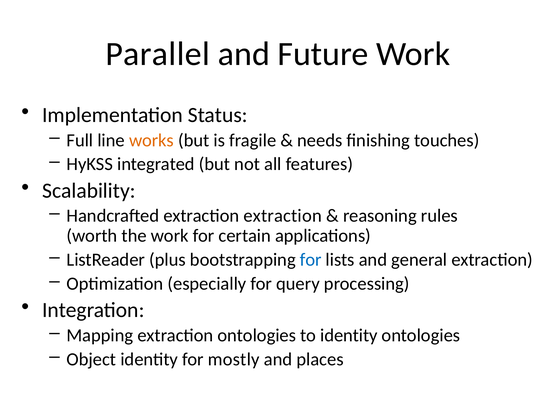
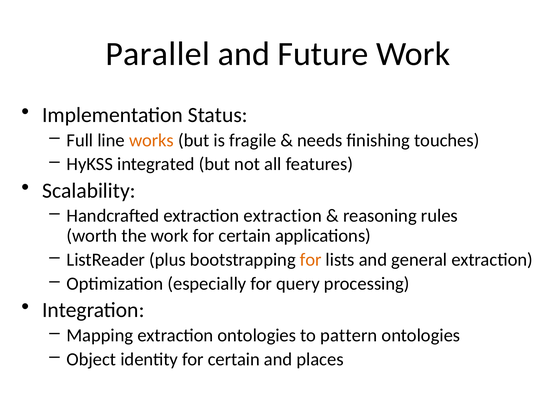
for colour: blue -> orange (311, 260)
to identity: identity -> pattern (349, 335)
identity for mostly: mostly -> certain (234, 359)
